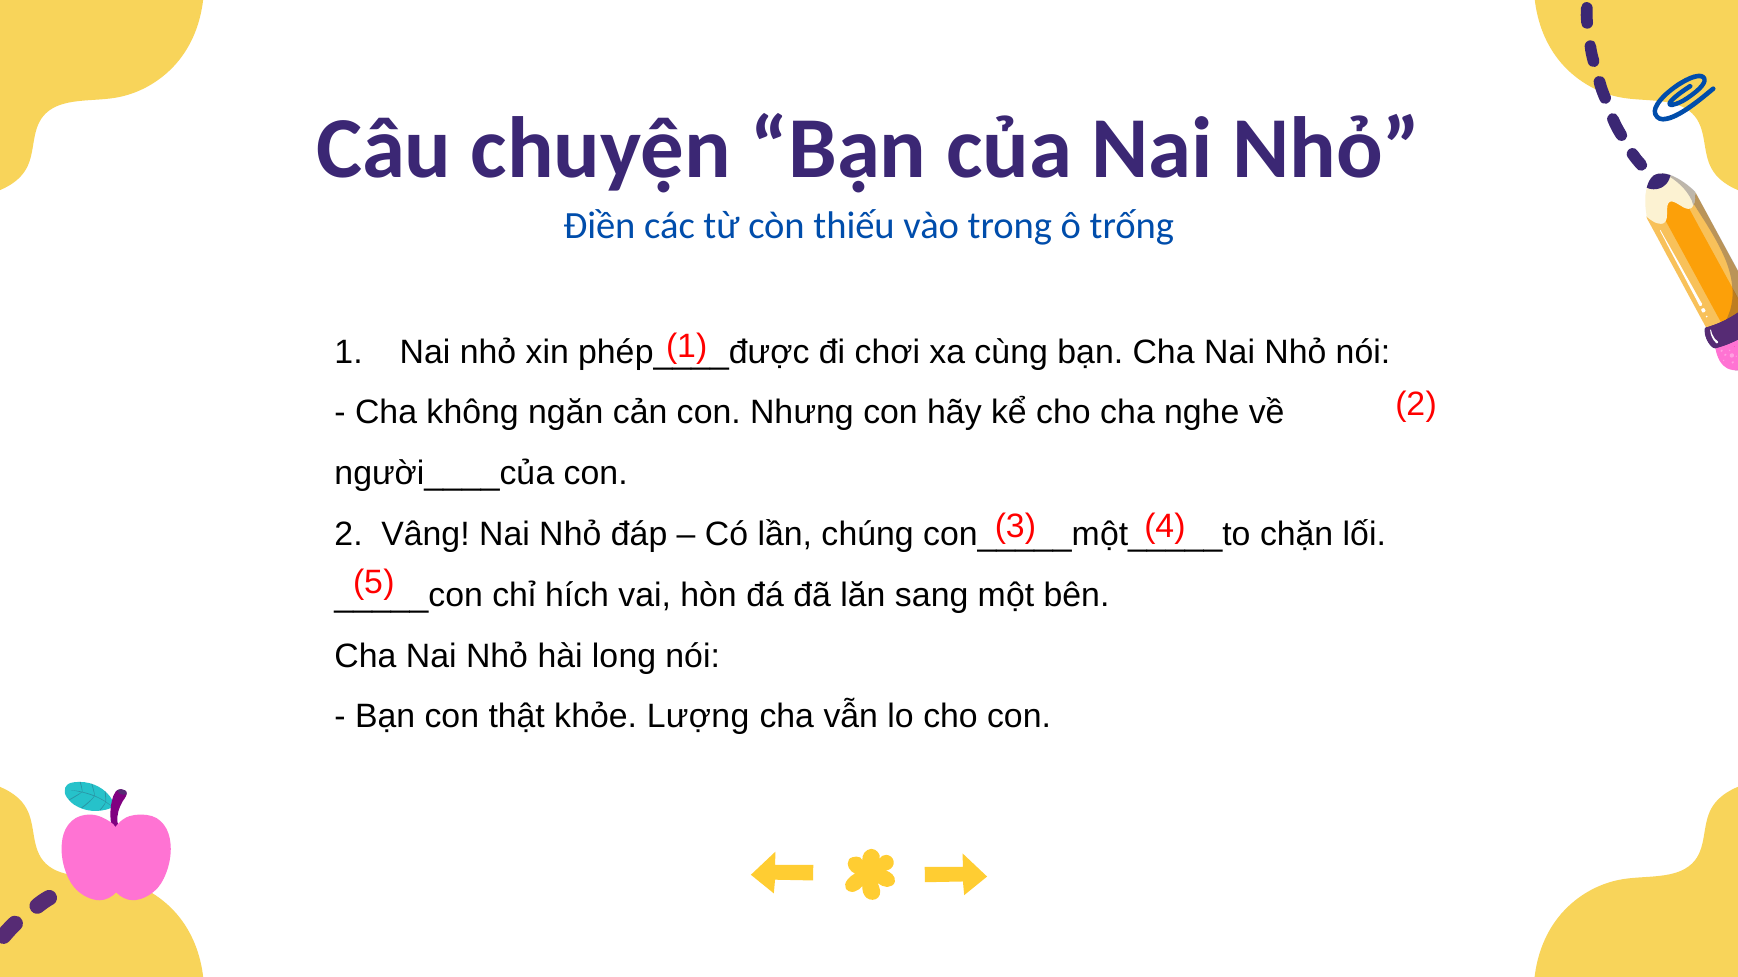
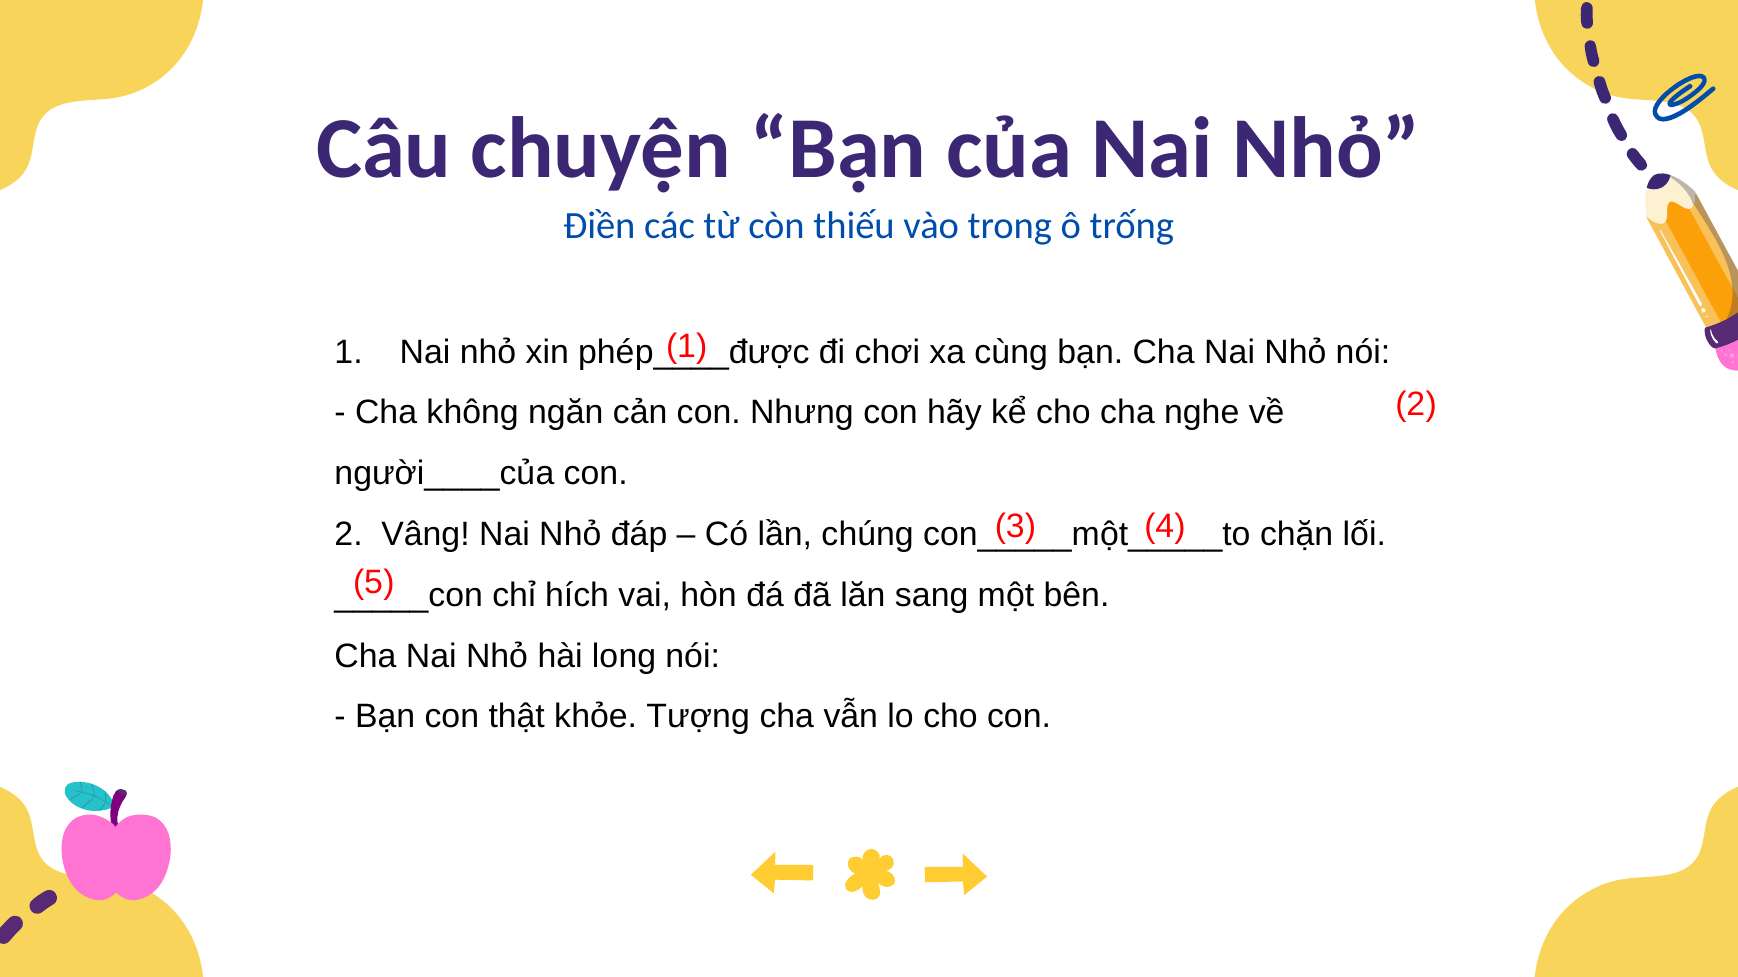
Lượng: Lượng -> Tượng (698, 717)
